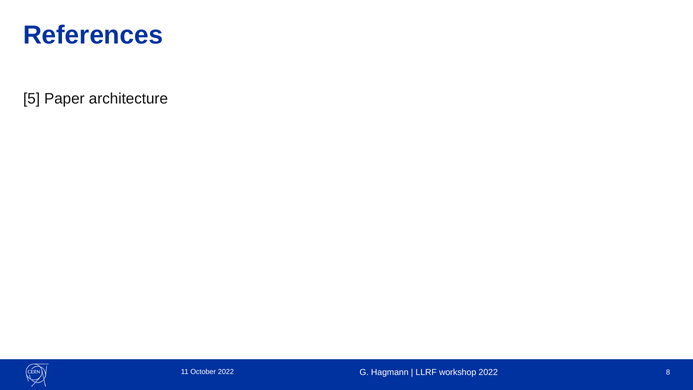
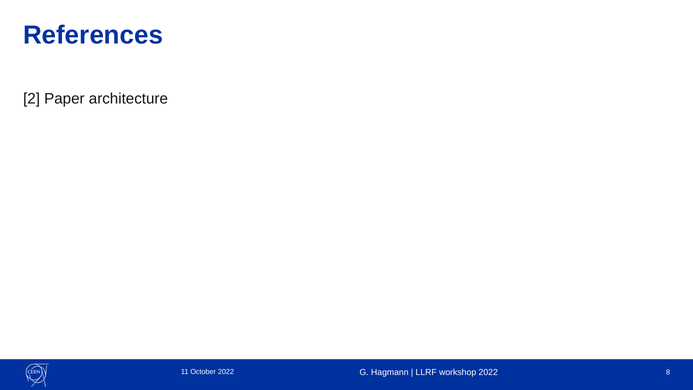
5: 5 -> 2 (32, 99)
